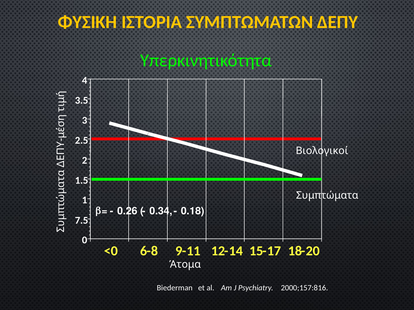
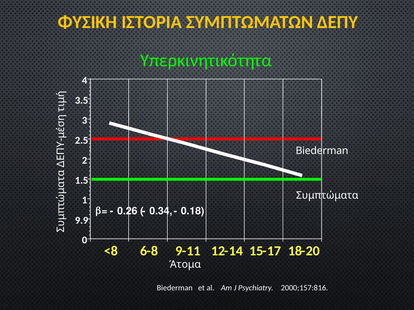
Βιολογικοί: Βιολογικοί -> Biederman (322, 151)
7.5: 7.5 -> 9.9 (82, 221)
<0: <0 -> <8 (111, 251)
